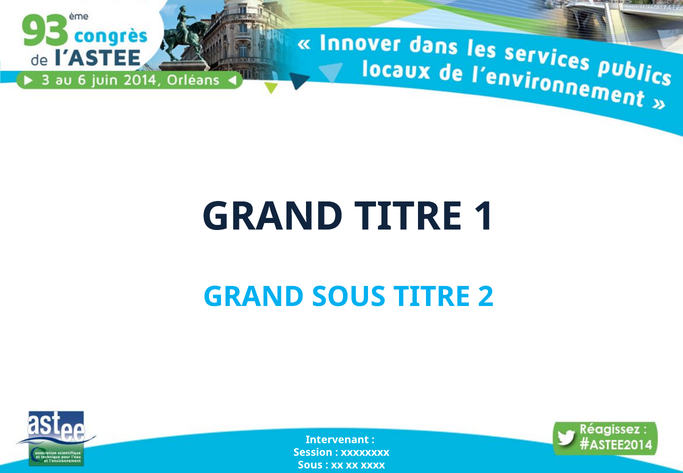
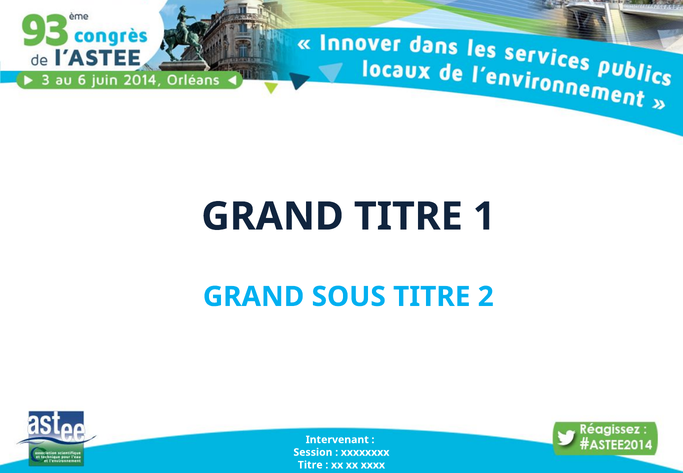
Sous: Sous -> Titre (310, 465)
